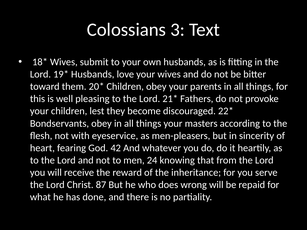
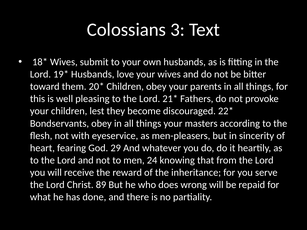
42: 42 -> 29 (116, 148)
87: 87 -> 89 (101, 185)
